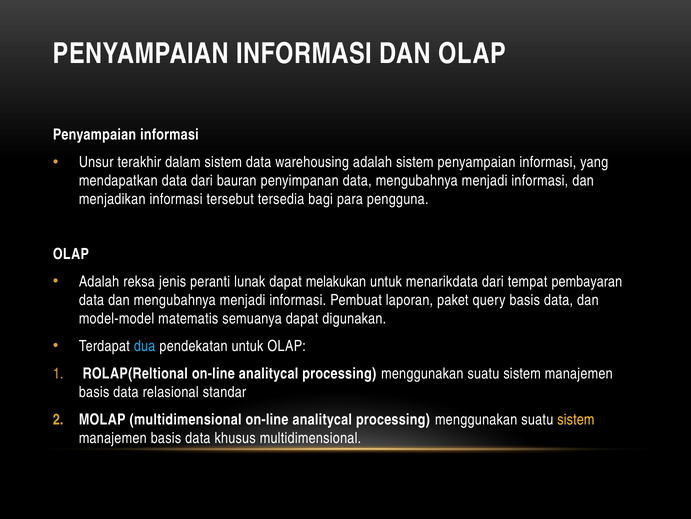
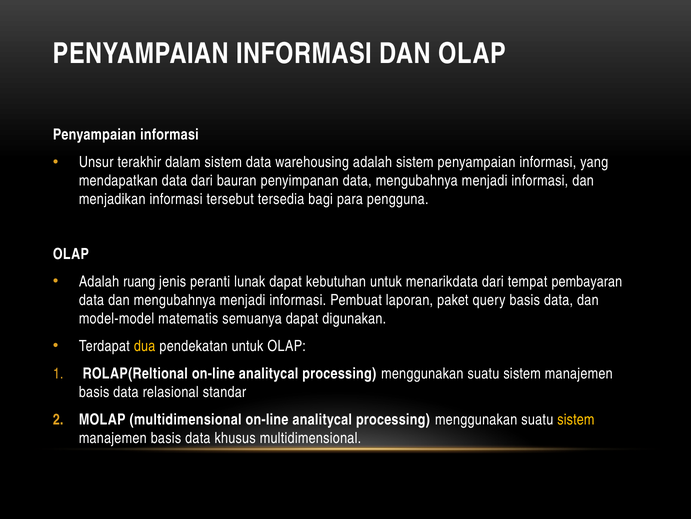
reksa: reksa -> ruang (139, 281)
melakukan: melakukan -> kebutuhan (336, 281)
dua colour: light blue -> yellow (145, 346)
